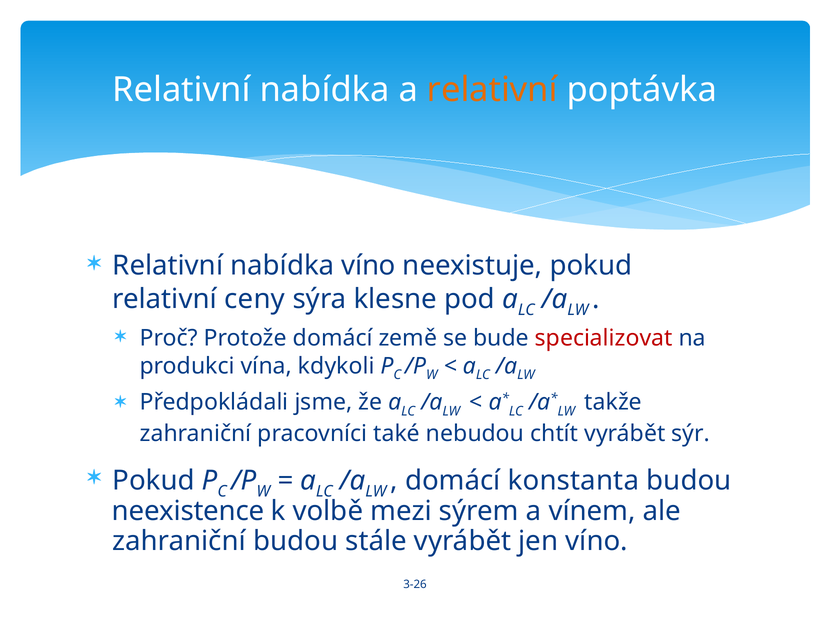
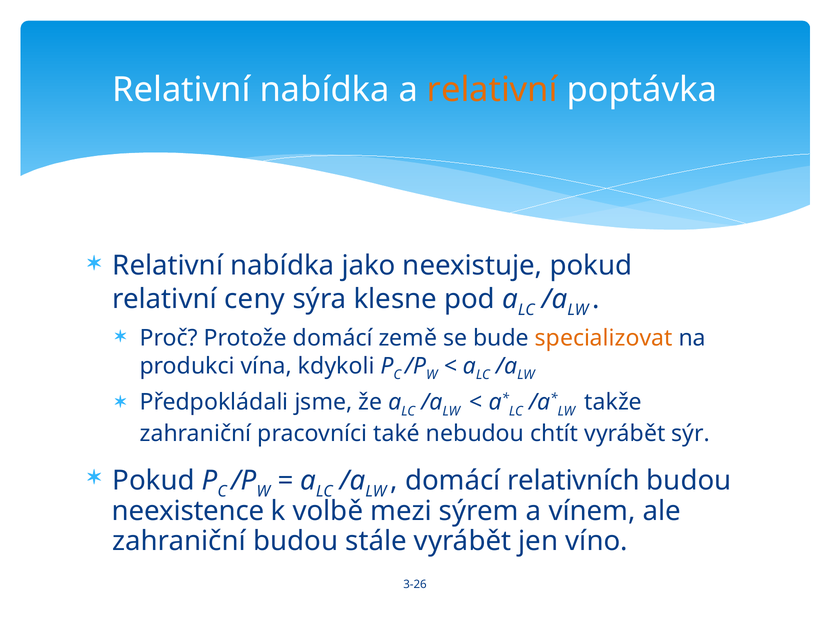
nabídka víno: víno -> jako (369, 266)
specializovat colour: red -> orange (604, 338)
konstanta: konstanta -> relativních (574, 480)
